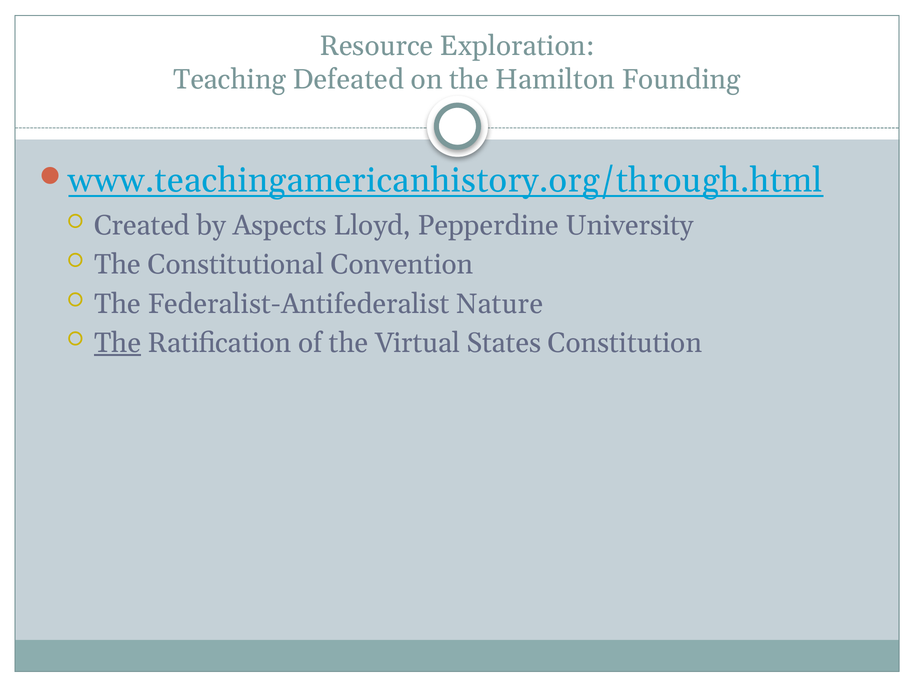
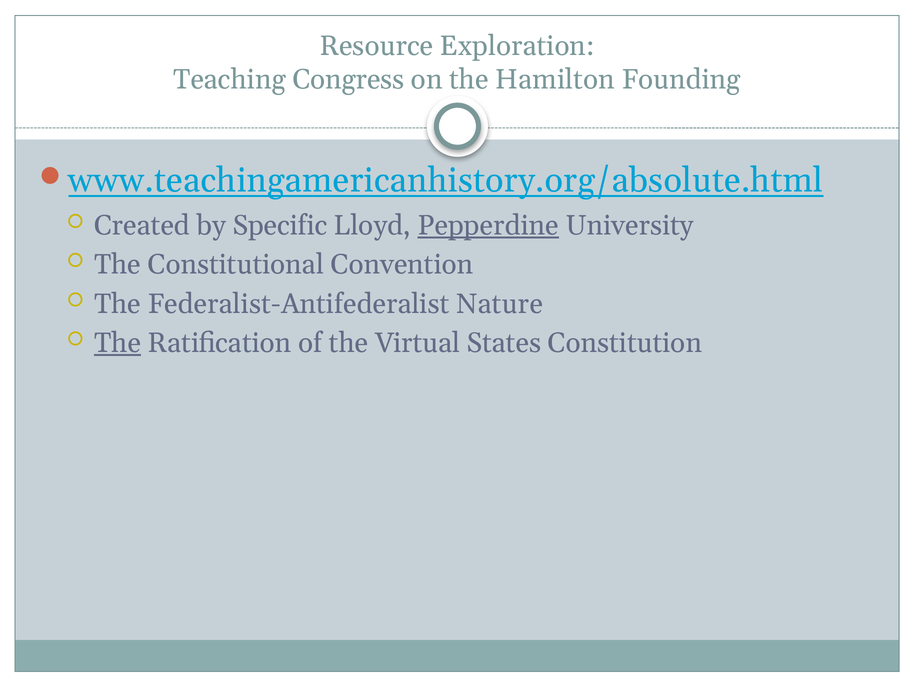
Defeated: Defeated -> Congress (348, 80)
www.teachingamericanhistory.org/through.html: www.teachingamericanhistory.org/through.html -> www.teachingamericanhistory.org/absolute.html (446, 180)
Aspects: Aspects -> Specific (280, 225)
Pepperdine underline: none -> present (488, 225)
